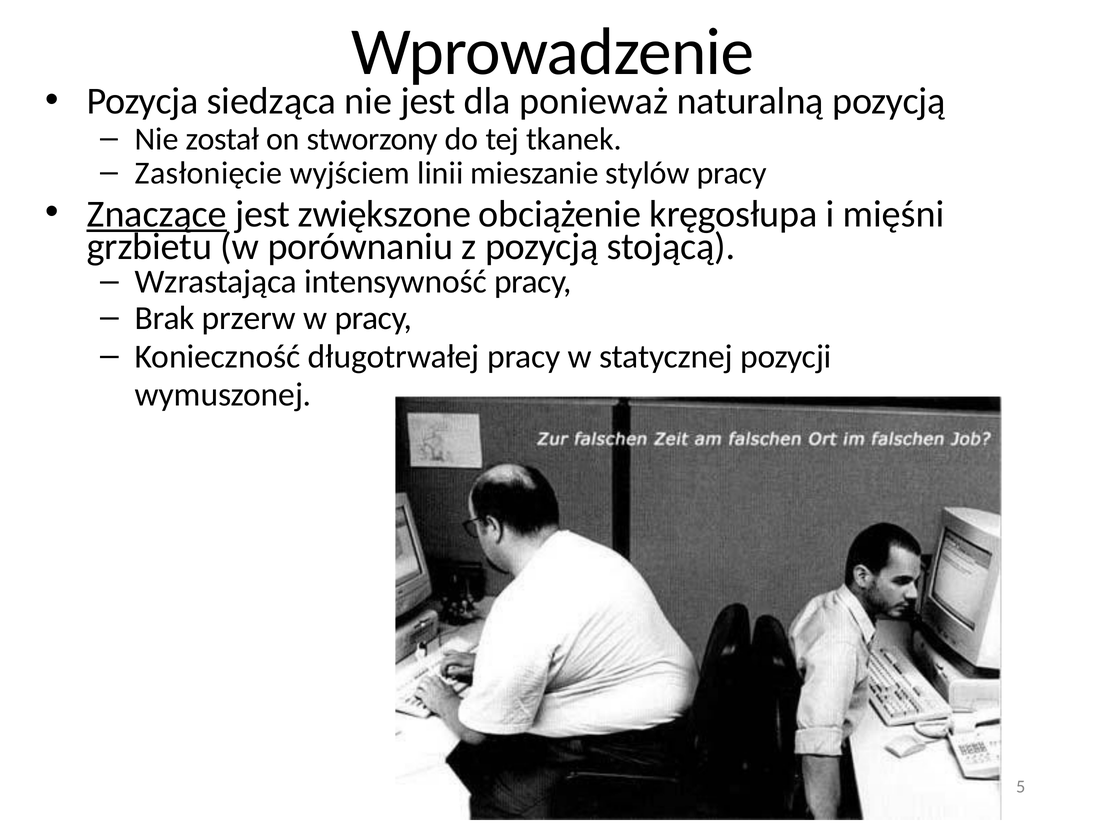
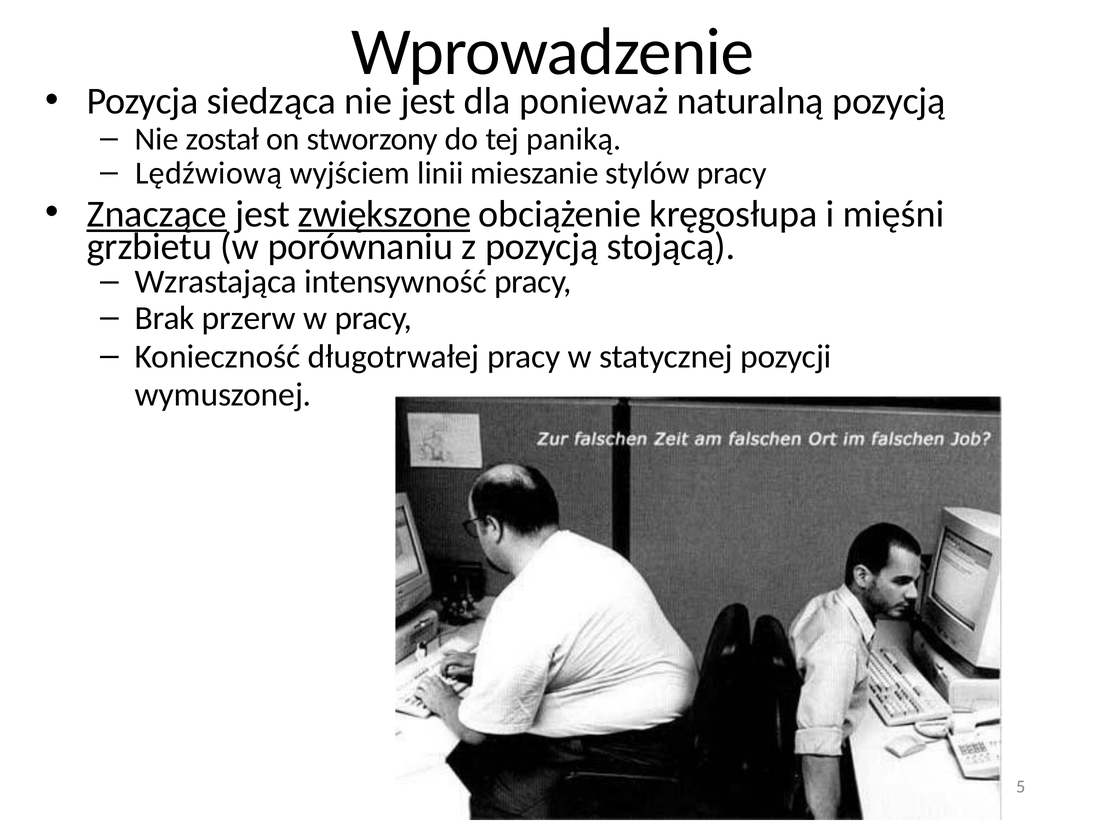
tkanek: tkanek -> paniką (574, 139)
Zasłonięcie: Zasłonięcie -> Lędźwiową (208, 173)
zwiększone underline: none -> present (384, 214)
